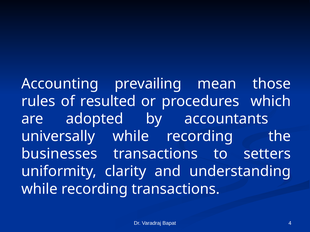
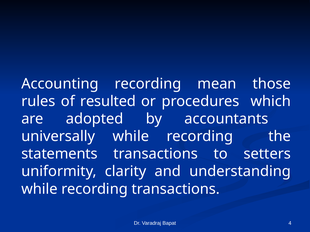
Accounting prevailing: prevailing -> recording (148, 84)
businesses: businesses -> statements (59, 154)
